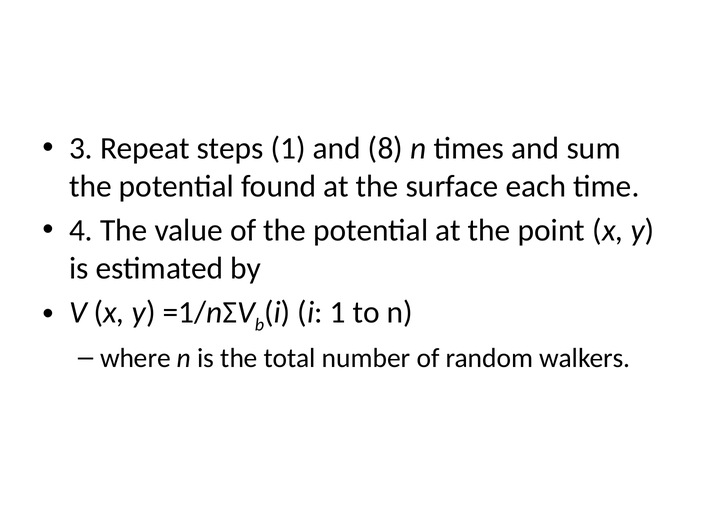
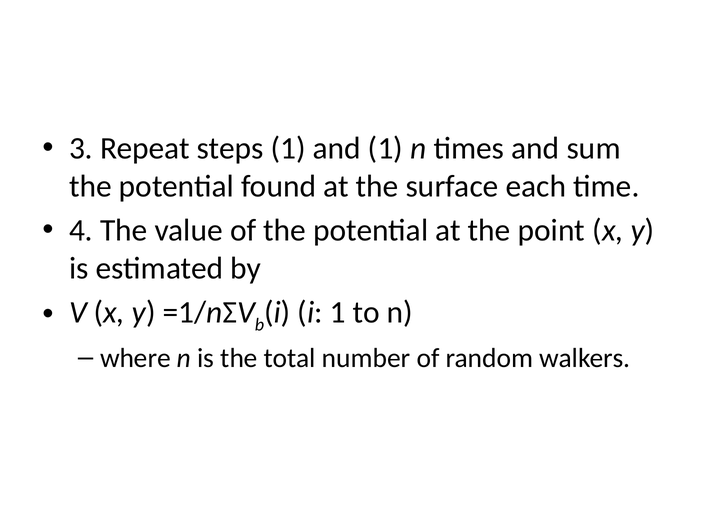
and 8: 8 -> 1 (385, 149)
